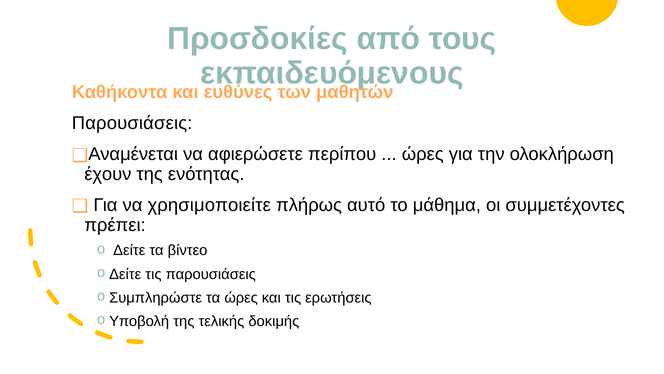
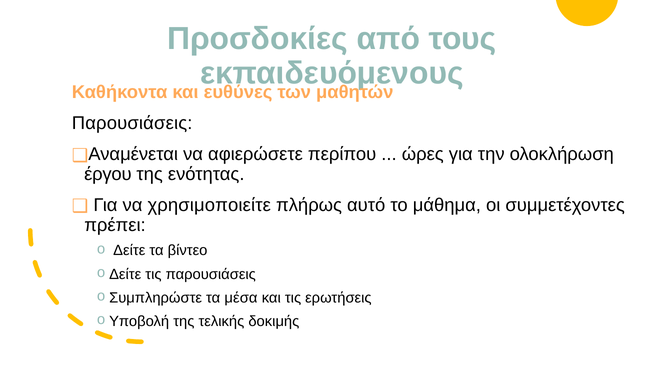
έχουν: έχουν -> έργου (108, 174)
τα ώρες: ώρες -> μέσα (241, 297)
